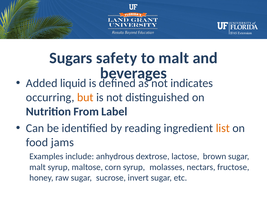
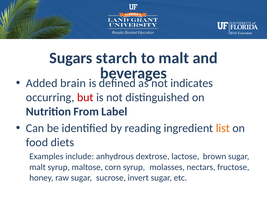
safety: safety -> starch (117, 58)
liquid: liquid -> brain (73, 83)
but colour: orange -> red (85, 97)
jams: jams -> diets (62, 143)
